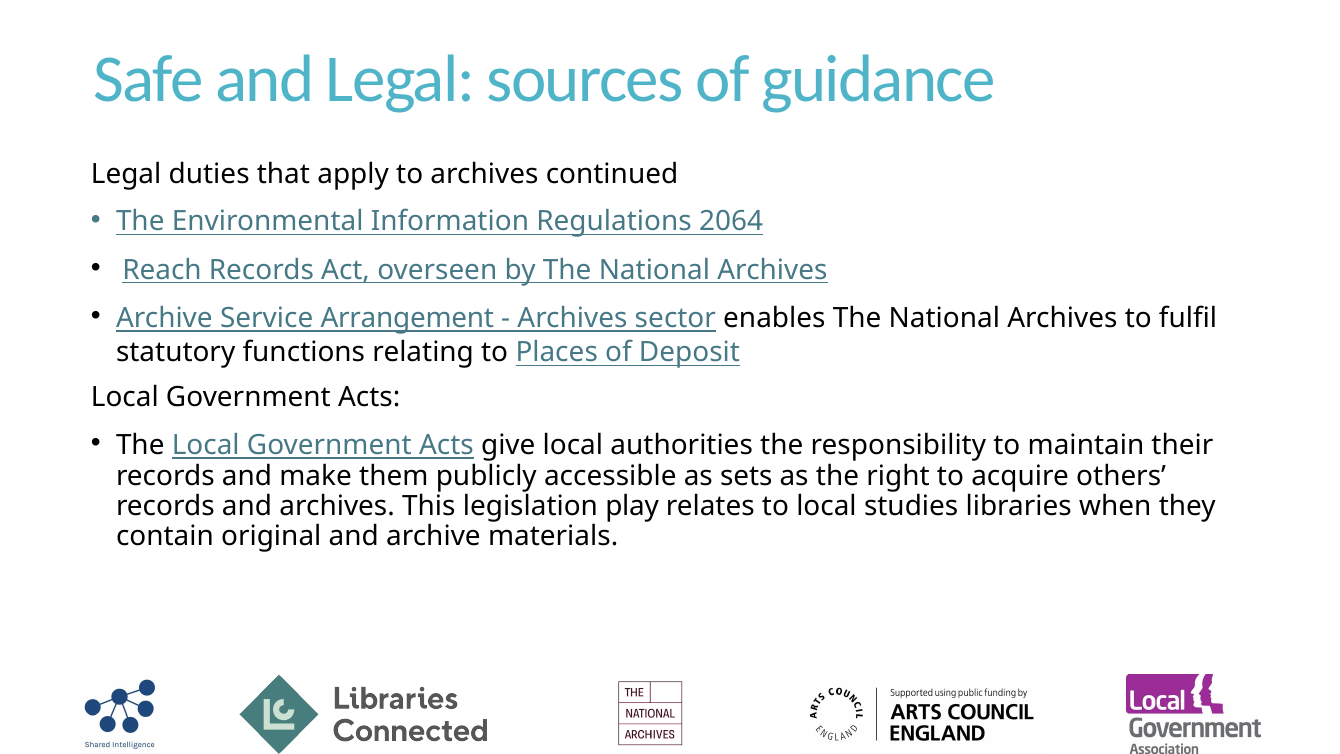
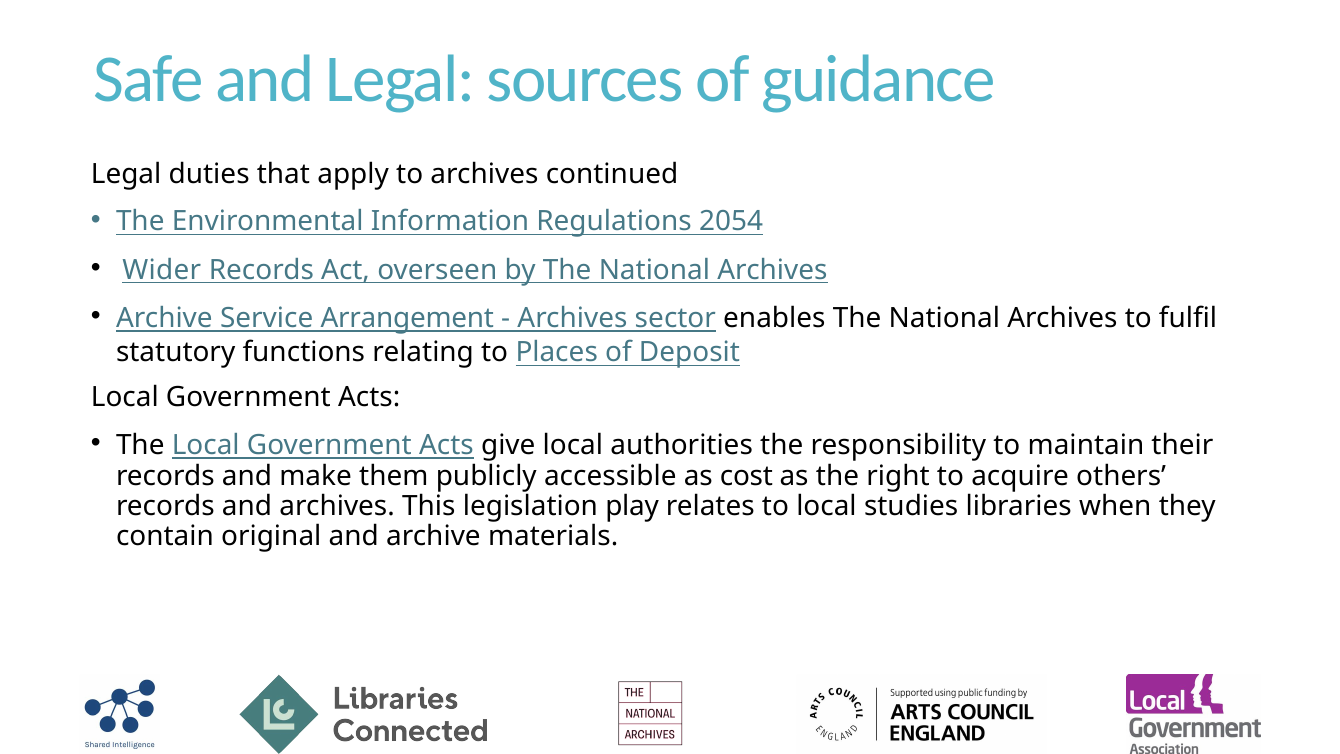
2064: 2064 -> 2054 (731, 222)
Reach: Reach -> Wider (162, 270)
sets: sets -> cost (746, 476)
